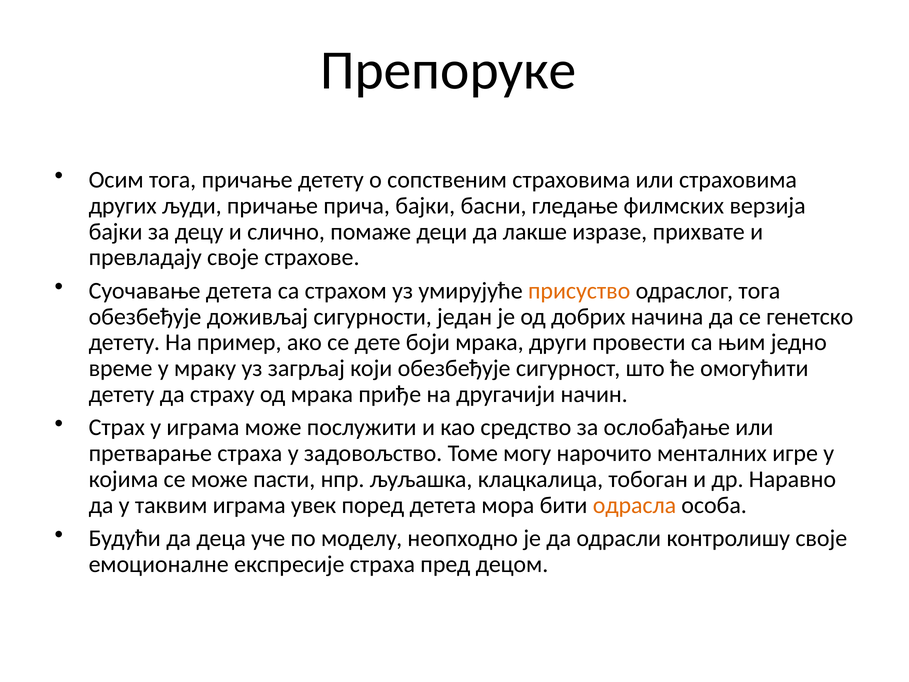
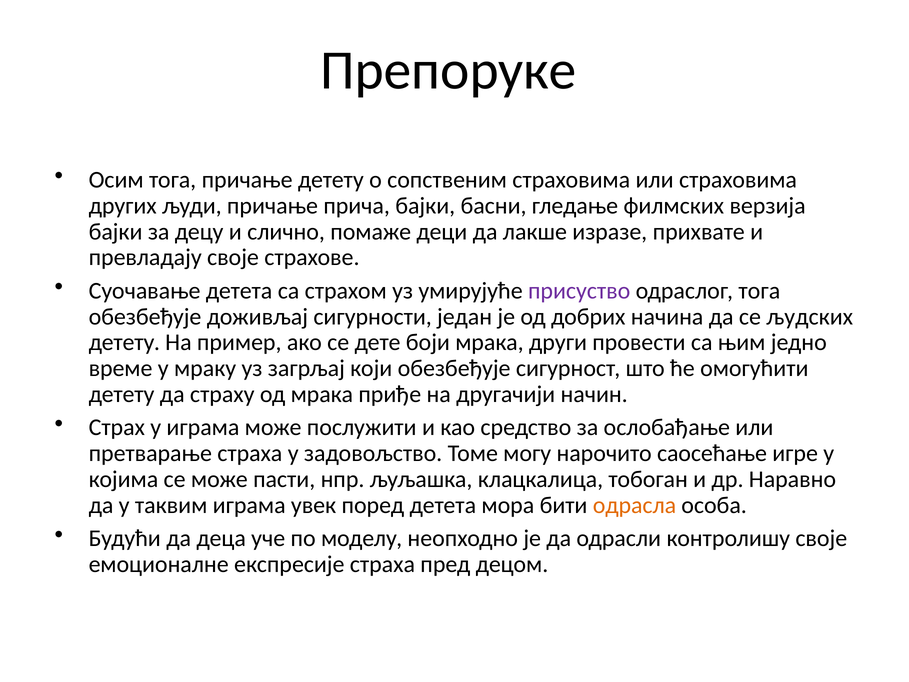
присуство colour: orange -> purple (579, 291)
генетско: генетско -> људских (810, 317)
менталних: менталних -> саосећање (712, 453)
